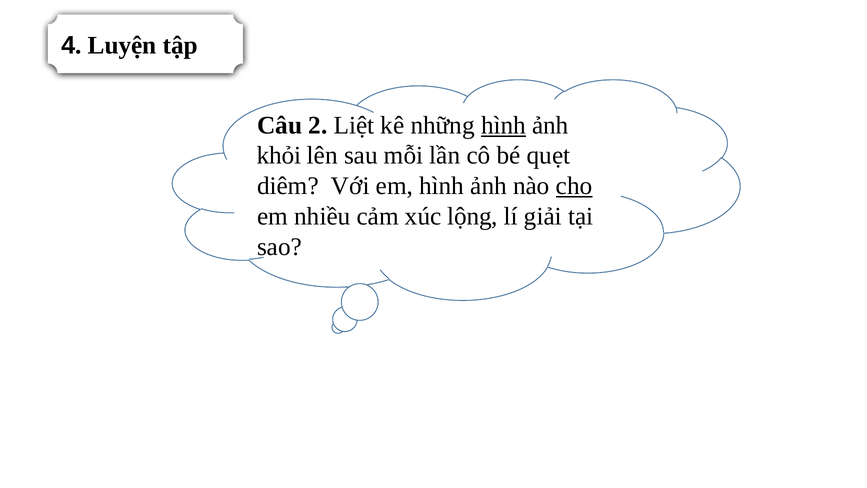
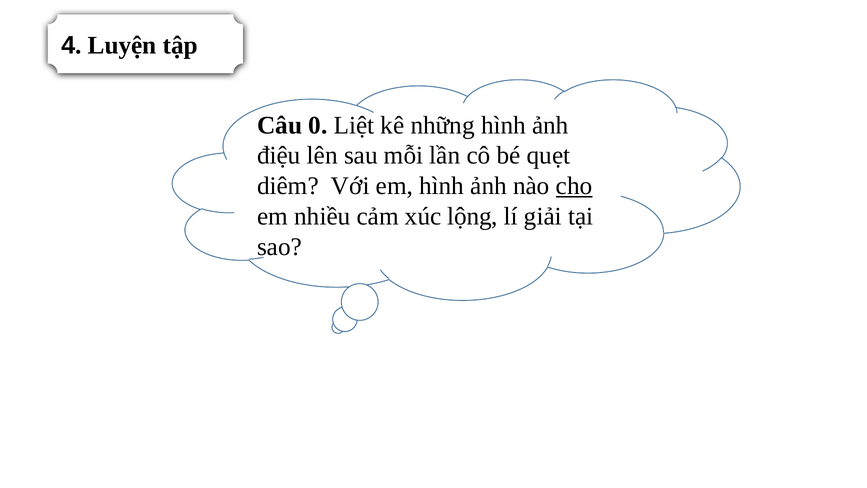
2: 2 -> 0 (318, 125)
hình underline: present -> none (503, 125)
khỏi: khỏi -> điệu (279, 155)
